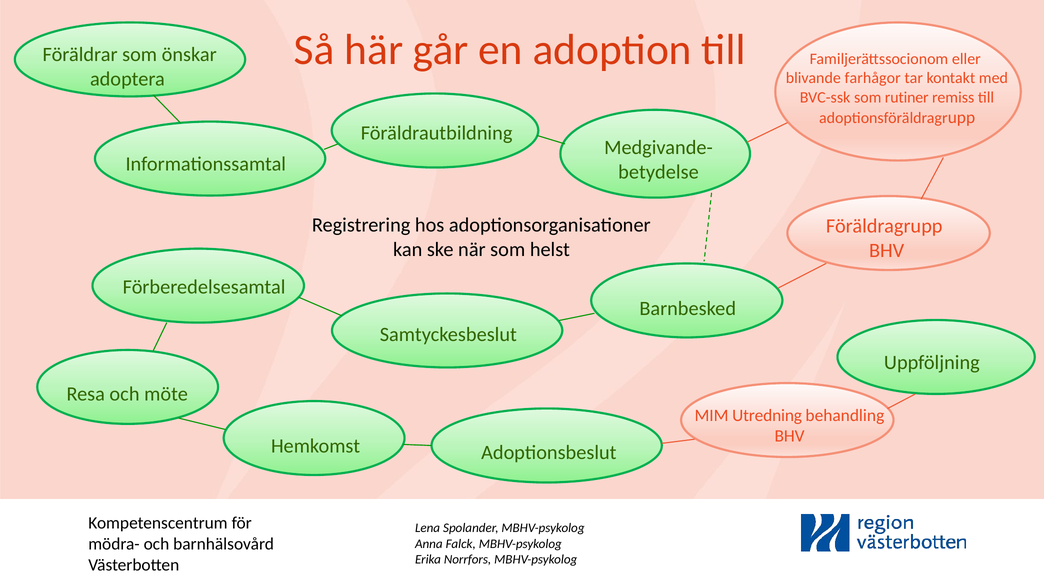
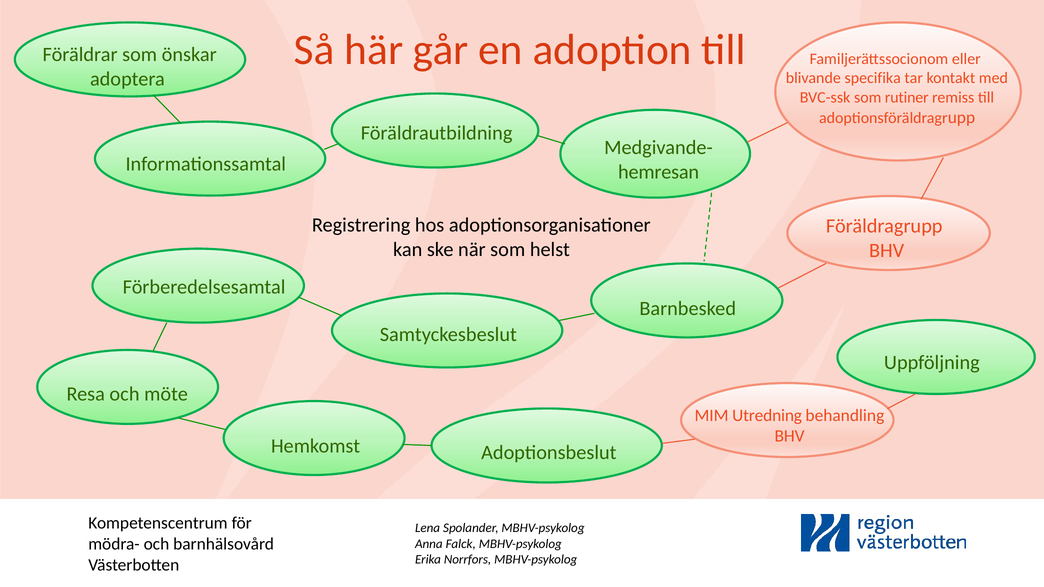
farhågor: farhågor -> specifika (873, 78)
betydelse: betydelse -> hemresan (659, 172)
